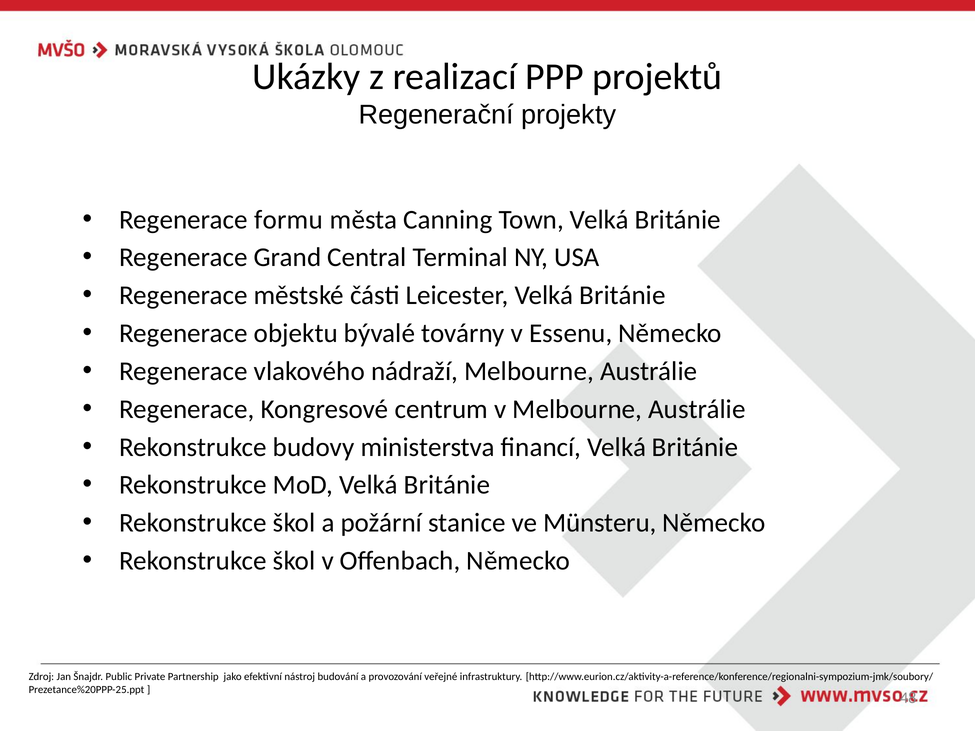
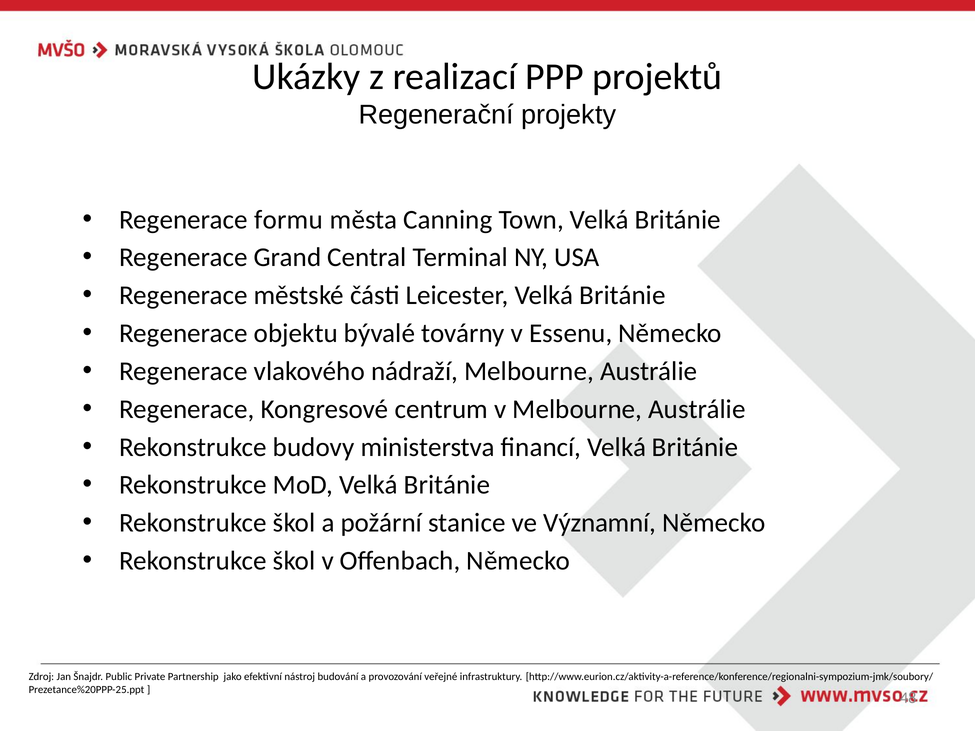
Münsteru: Münsteru -> Významní (600, 523)
